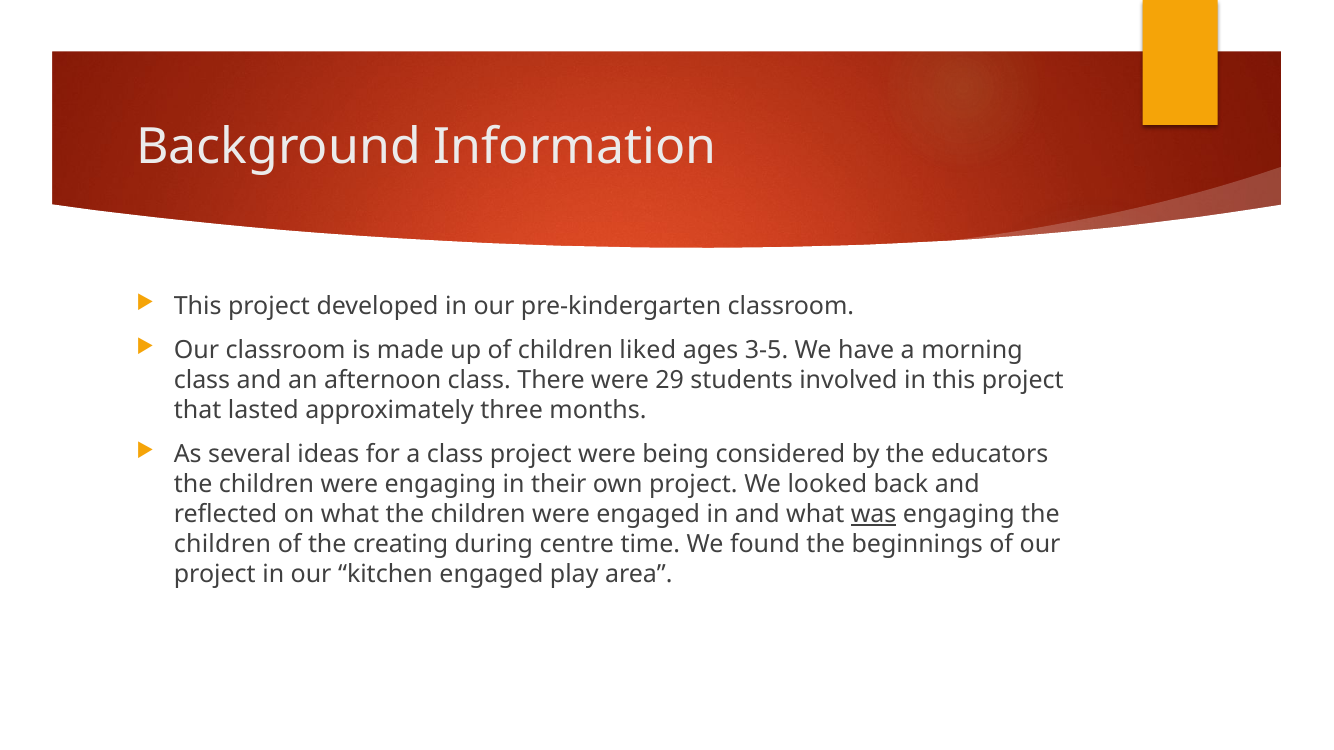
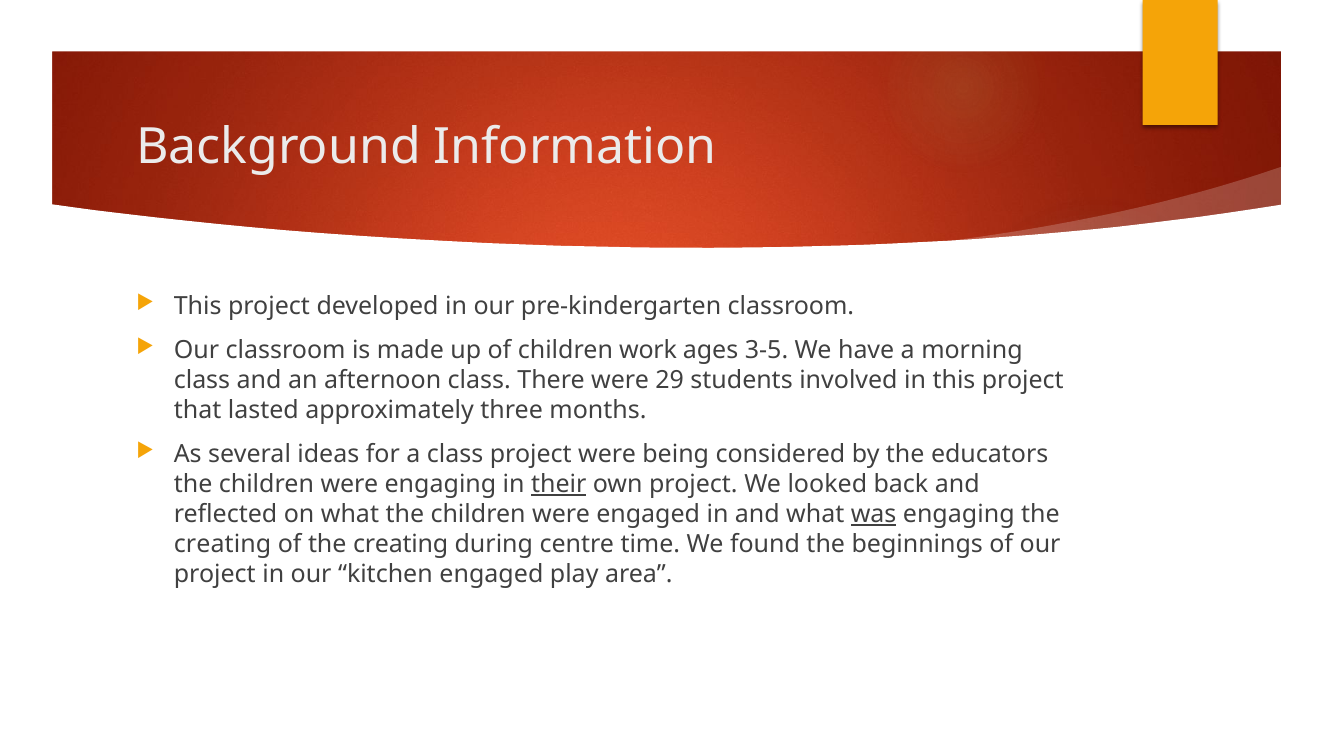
liked: liked -> work (648, 351)
their underline: none -> present (559, 485)
children: children -> creating (223, 545)
